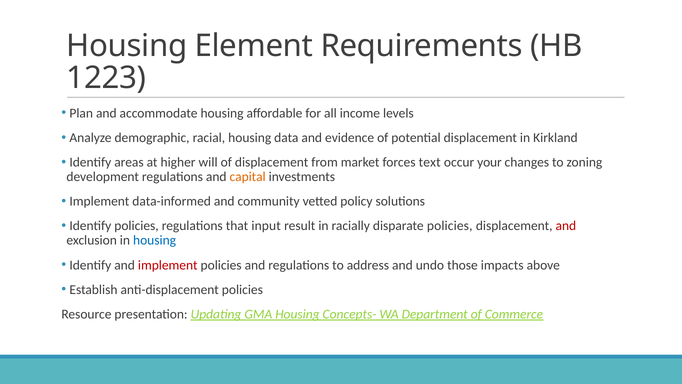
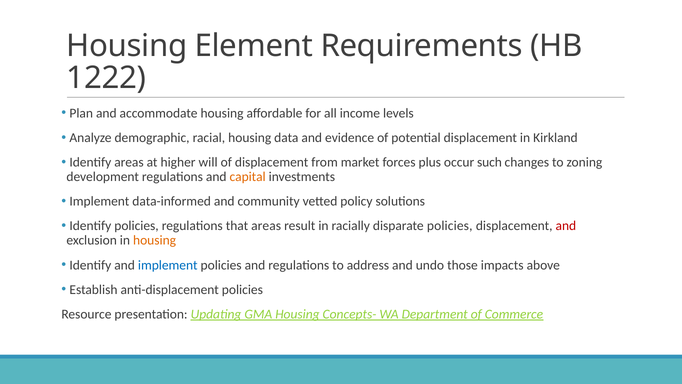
1223: 1223 -> 1222 (106, 78)
text: text -> plus (430, 162)
your: your -> such (489, 162)
that input: input -> areas (266, 226)
housing colour: blue -> orange (155, 240)
implement colour: red -> blue (168, 265)
